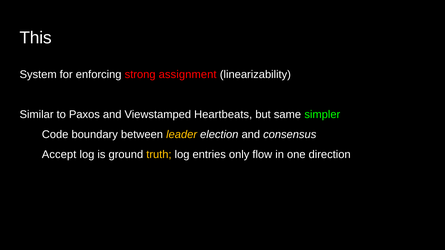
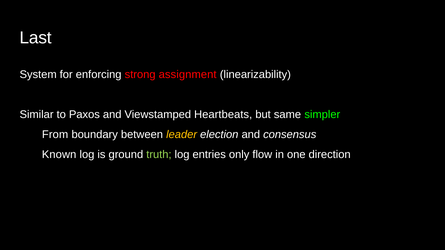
This: This -> Last (36, 38)
Code: Code -> From (55, 135)
Accept: Accept -> Known (59, 155)
truth colour: yellow -> light green (159, 155)
